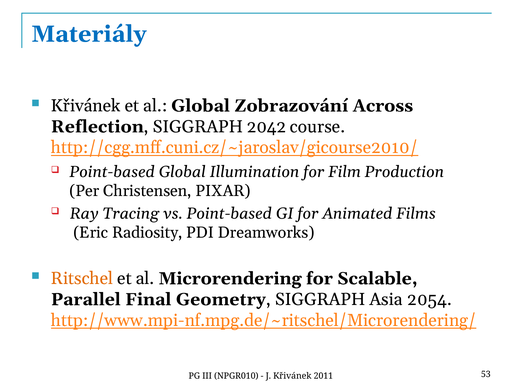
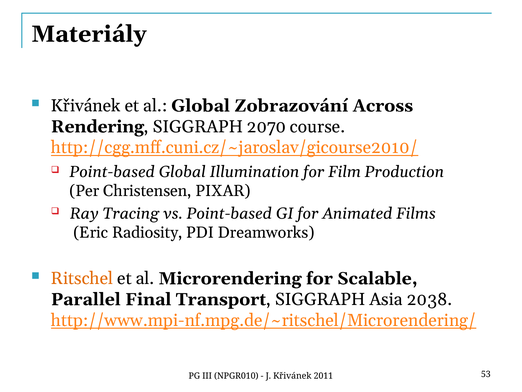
Materiály colour: blue -> black (89, 34)
Reflection: Reflection -> Rendering (97, 127)
2042: 2042 -> 2070 (267, 127)
Geometry: Geometry -> Transport (221, 299)
2054: 2054 -> 2038 (430, 299)
